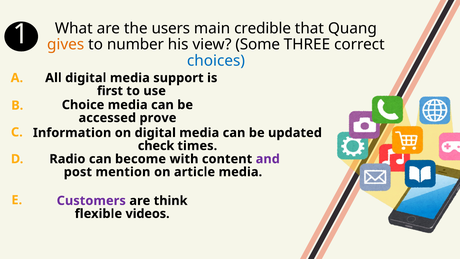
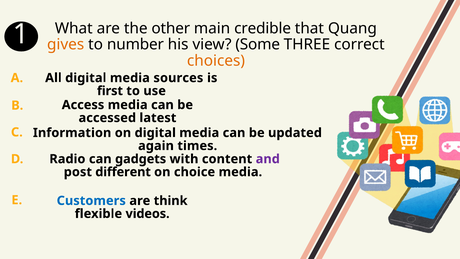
users: users -> other (171, 28)
choices colour: blue -> orange (216, 61)
support: support -> sources (178, 78)
Choice: Choice -> Access (83, 105)
prove: prove -> latest (158, 118)
check: check -> again (156, 146)
become: become -> gadgets (141, 159)
mention: mention -> different (123, 172)
article: article -> choice (195, 172)
Customers colour: purple -> blue (91, 201)
